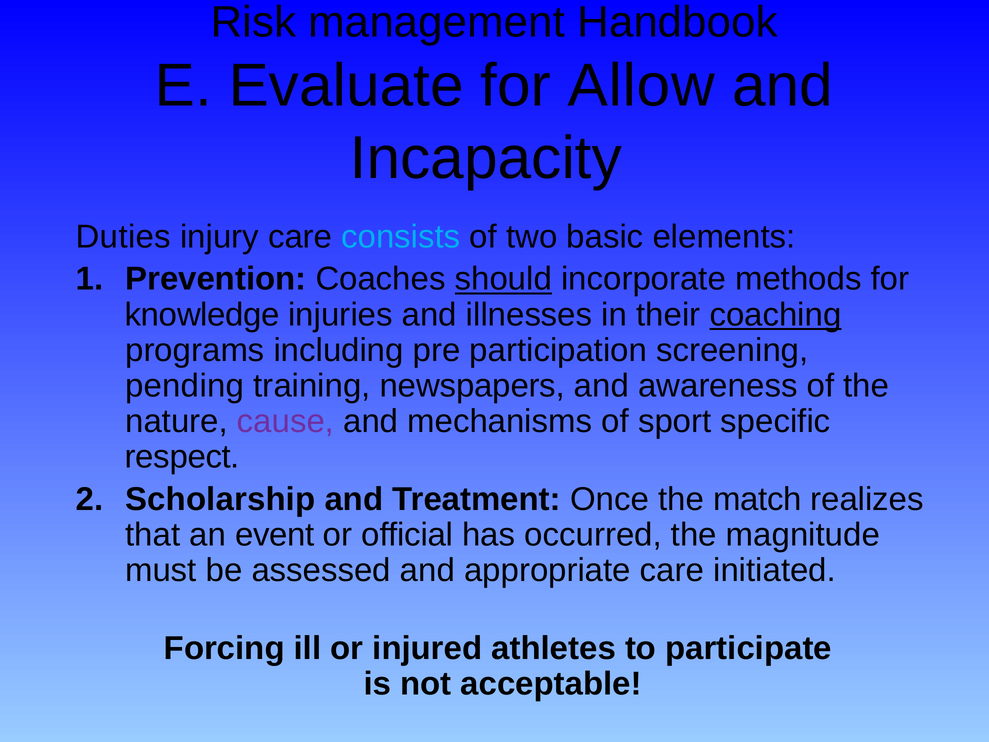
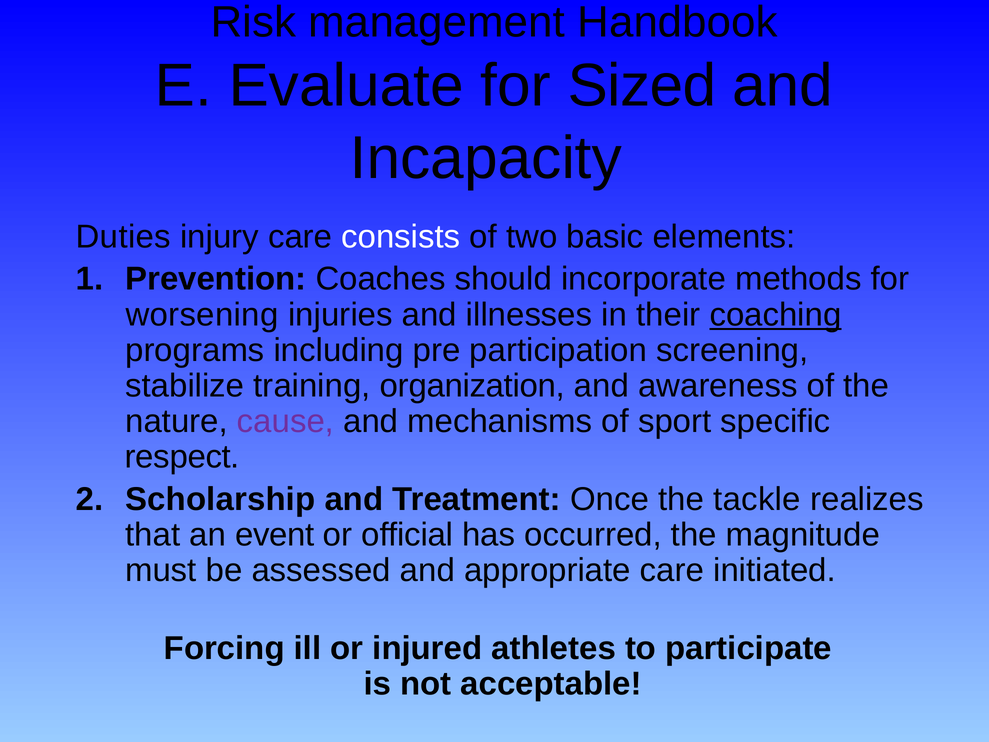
Allow: Allow -> Sized (642, 86)
consists colour: light blue -> white (401, 237)
should underline: present -> none (503, 279)
knowledge: knowledge -> worsening (202, 315)
pending: pending -> stabilize (185, 386)
newspapers: newspapers -> organization (472, 386)
match: match -> tackle (757, 499)
